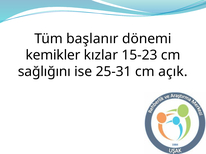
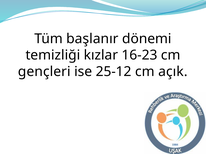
kemikler: kemikler -> temizliği (53, 55)
15-23: 15-23 -> 16-23 (139, 55)
sağlığını: sağlığını -> gençleri (44, 72)
25-31: 25-31 -> 25-12 (114, 72)
